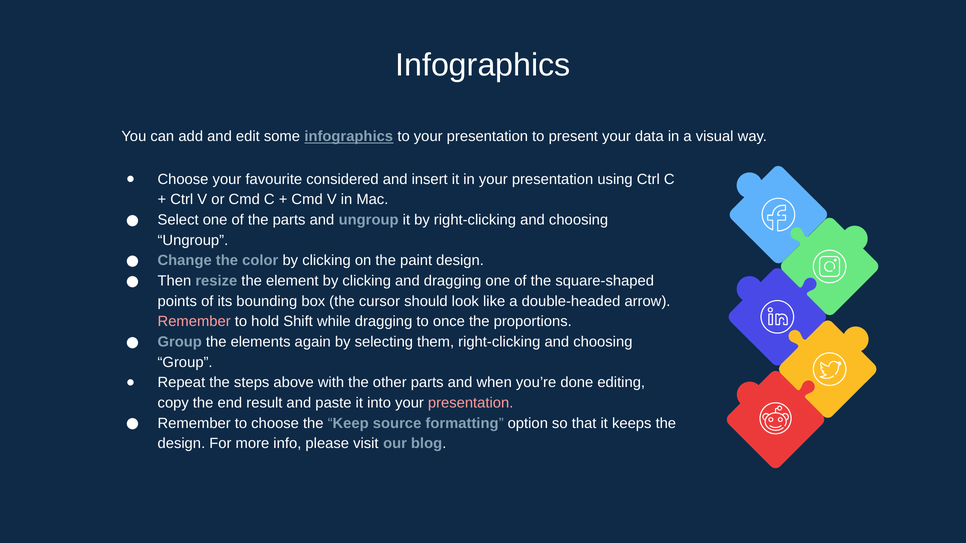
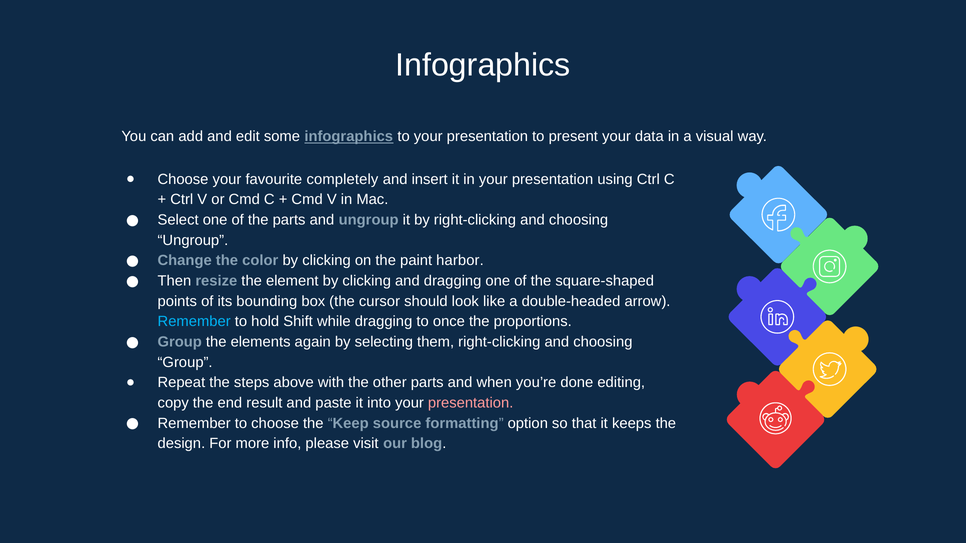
considered: considered -> completely (342, 179)
paint design: design -> harbor (460, 261)
Remember colour: pink -> light blue (194, 322)
